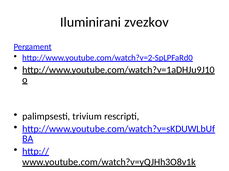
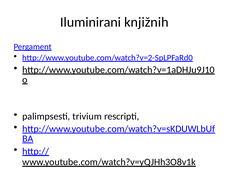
zvezkov: zvezkov -> knjižnih (146, 22)
